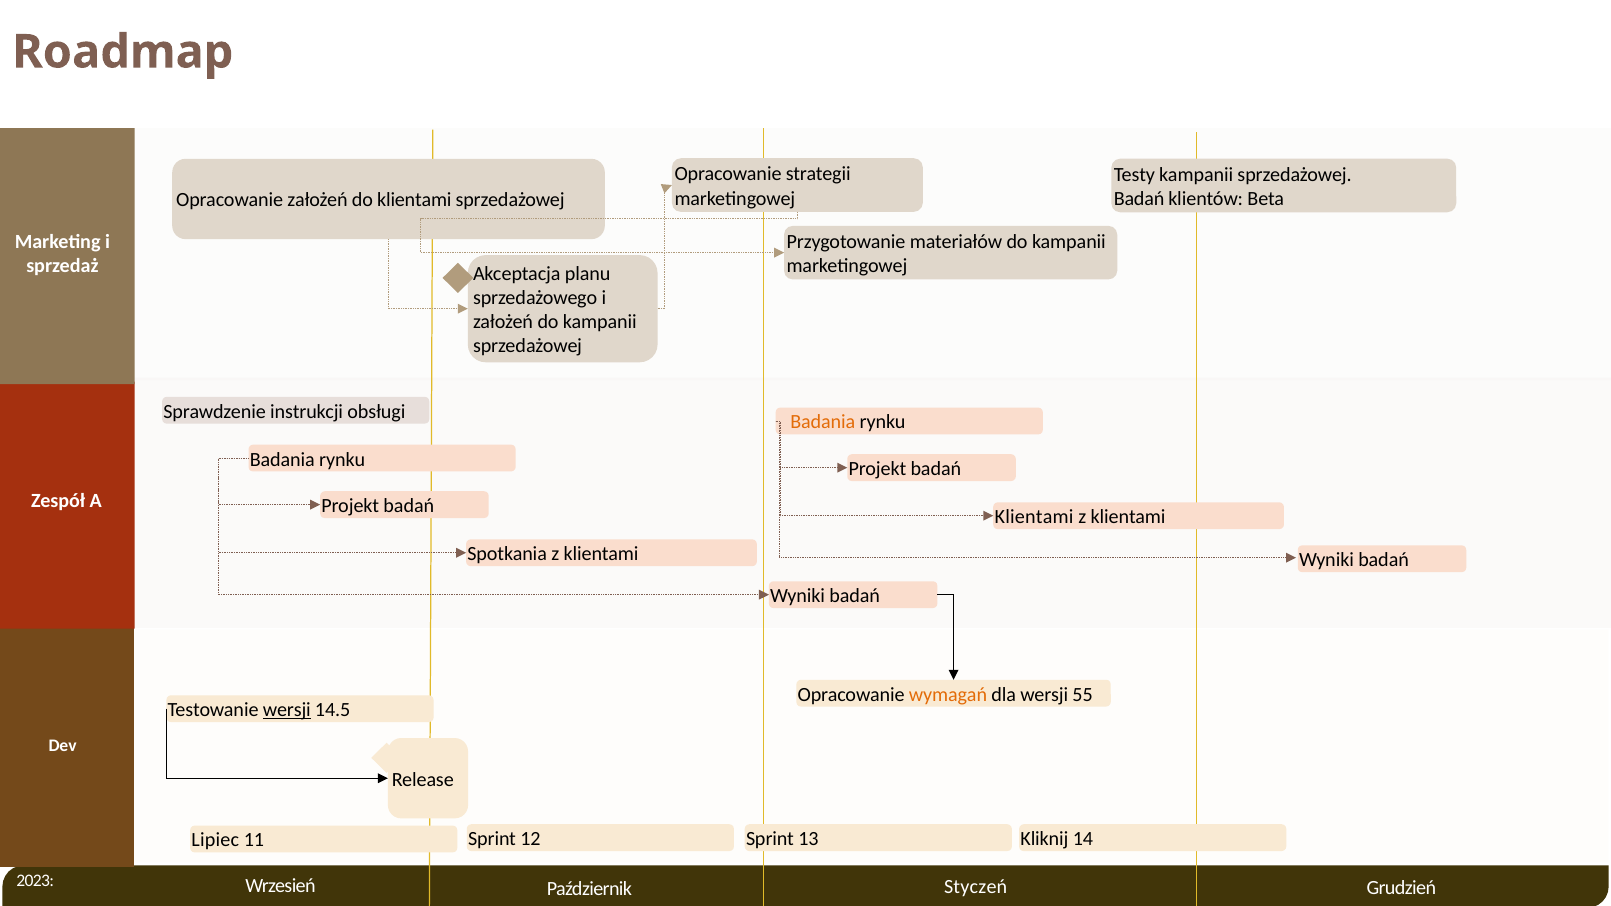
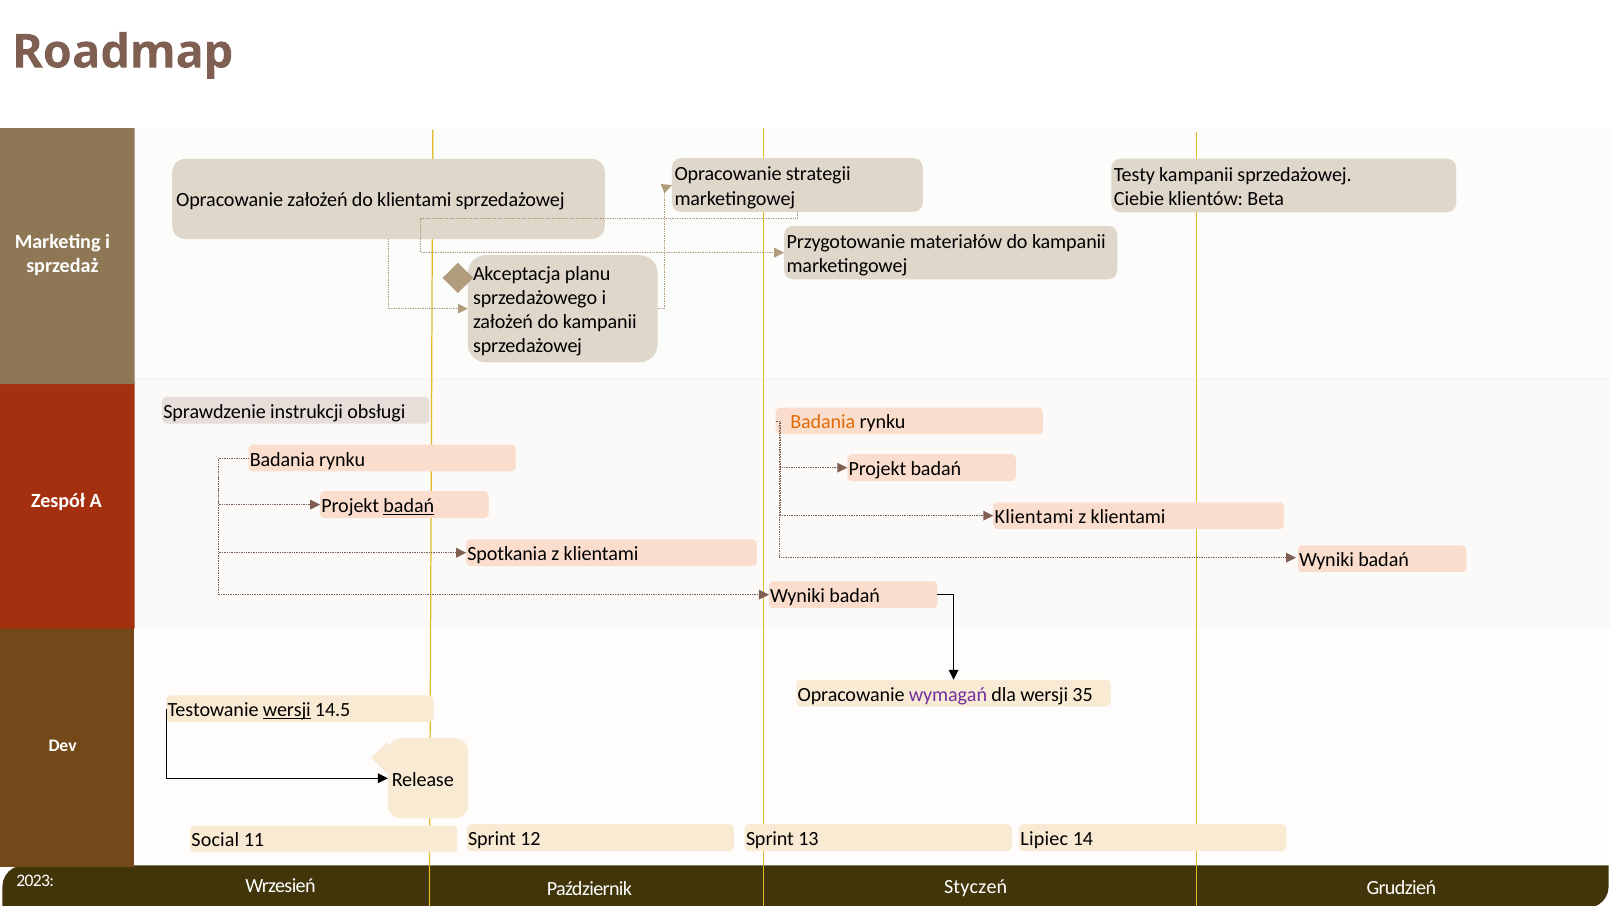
Badań: Badań -> Ciebie (1139, 199)
badań underline: none -> present (409, 506)
wymagań colour: orange -> purple (948, 695)
55: 55 -> 35 (1083, 695)
Kliknij: Kliknij -> Lipiec (1044, 839)
Lipiec: Lipiec -> Social (215, 841)
